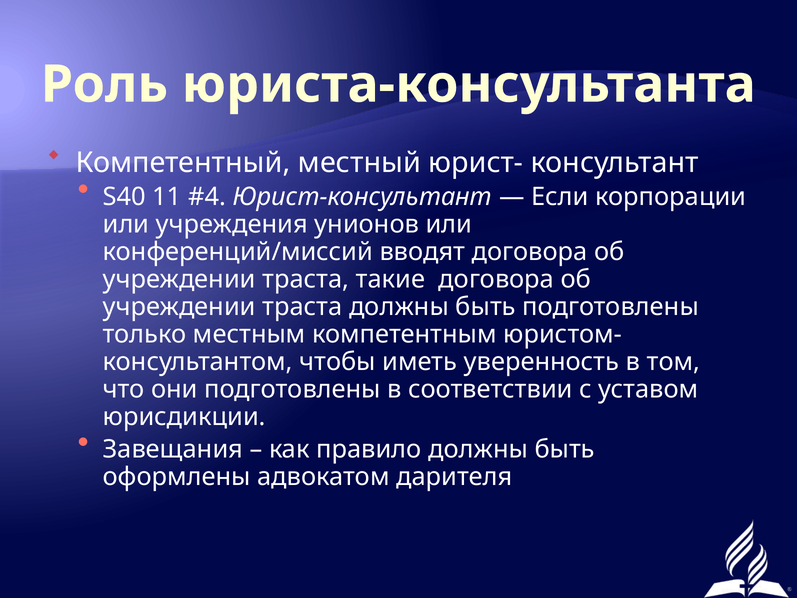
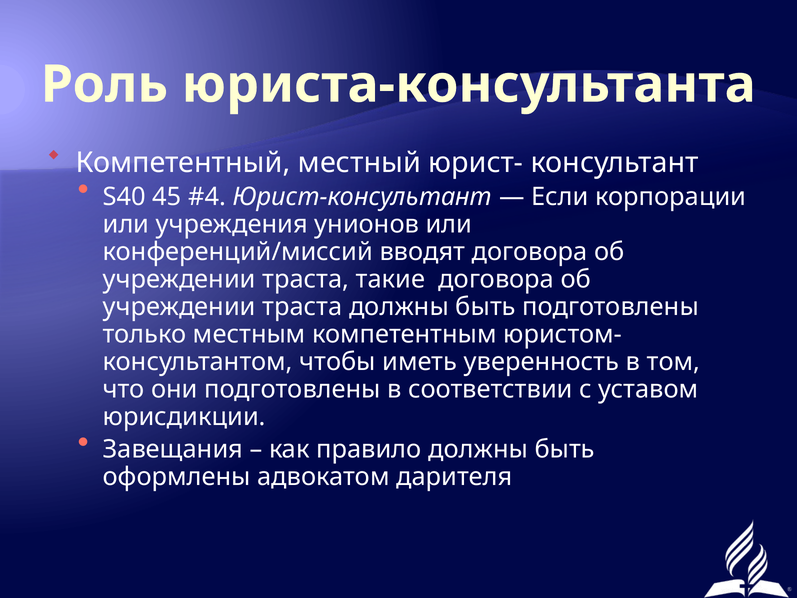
11: 11 -> 45 (167, 197)
